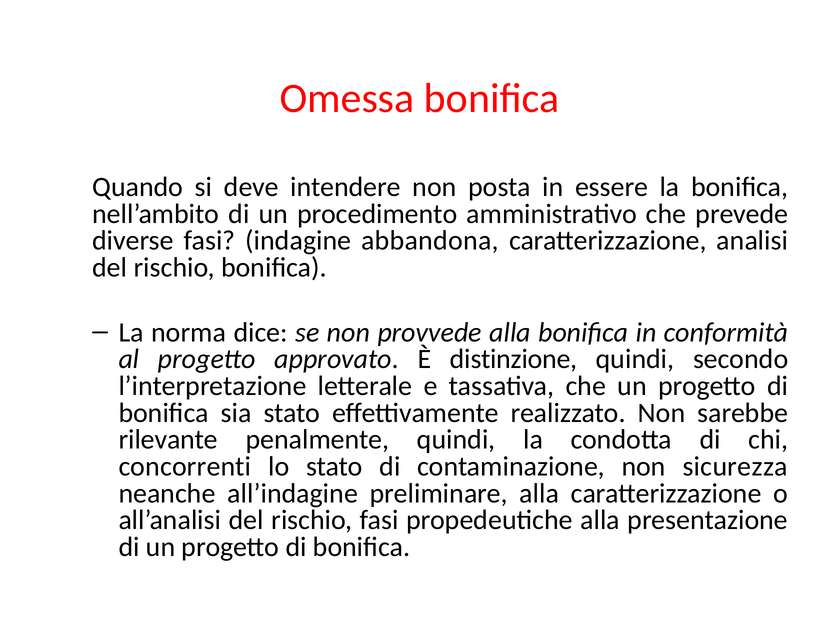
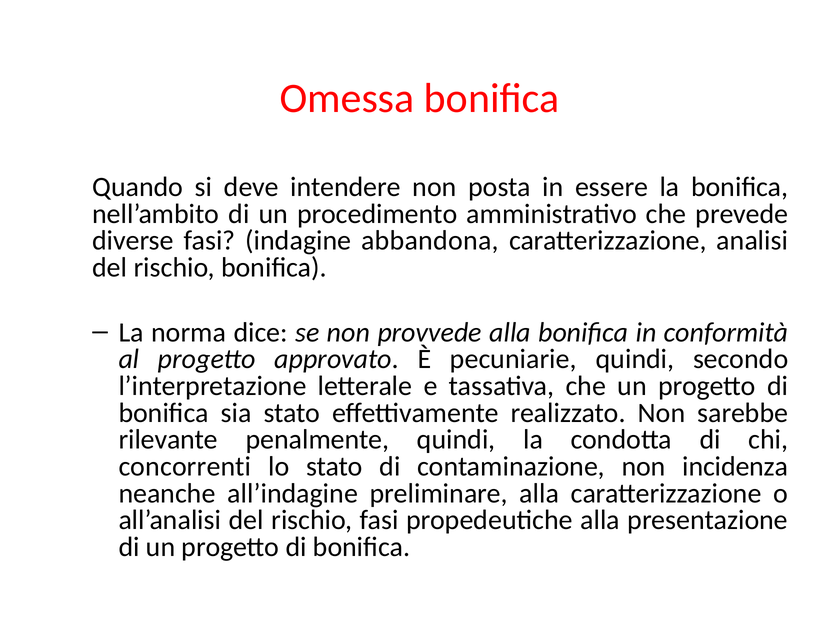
distinzione: distinzione -> pecuniarie (513, 359)
sicurezza: sicurezza -> incidenza (735, 467)
